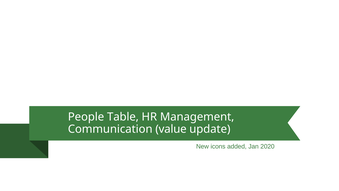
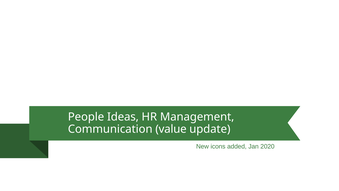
Table: Table -> Ideas (123, 117)
